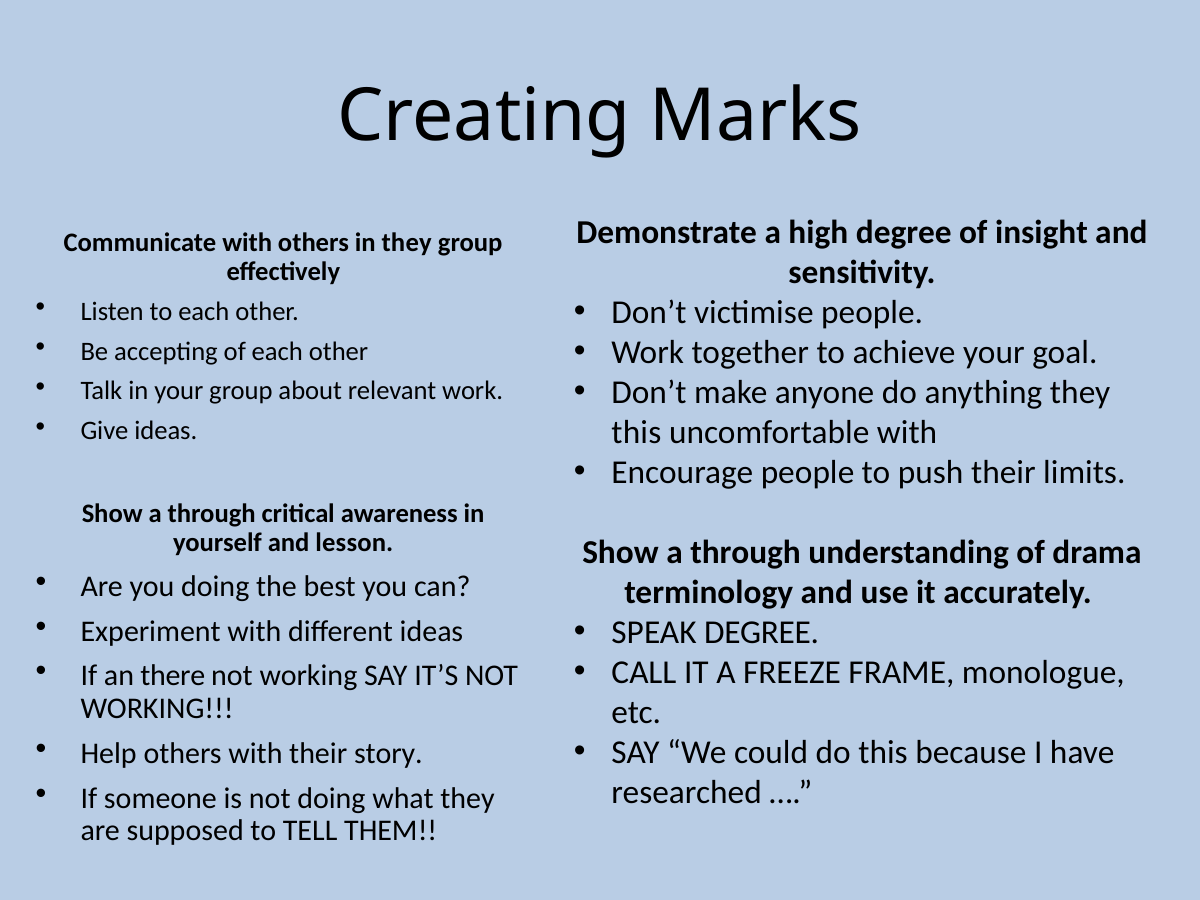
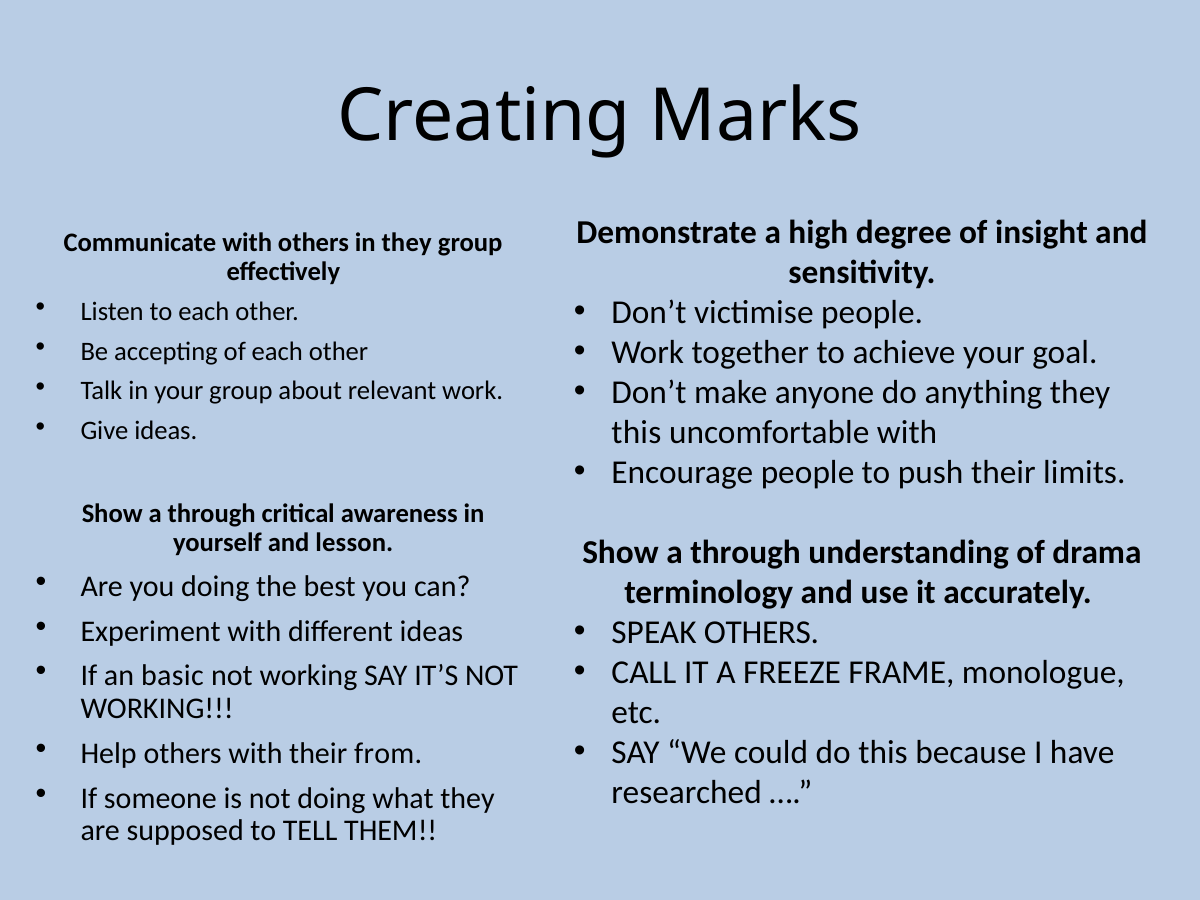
SPEAK DEGREE: DEGREE -> OTHERS (762, 633)
there: there -> basic (172, 676)
story: story -> from (388, 753)
